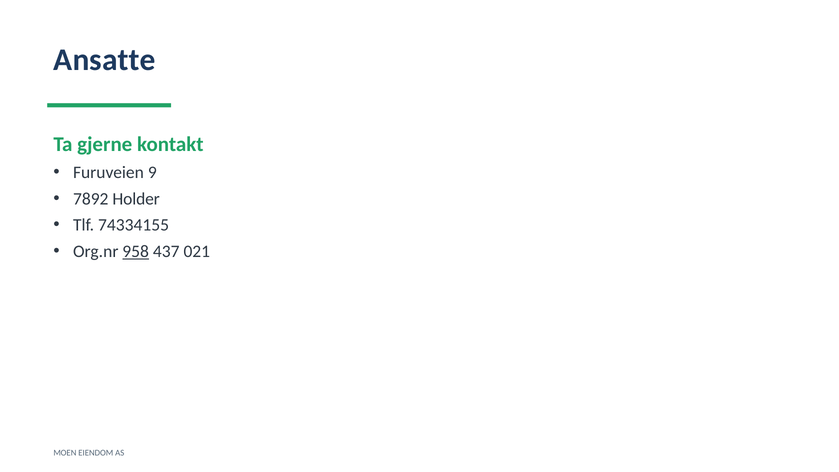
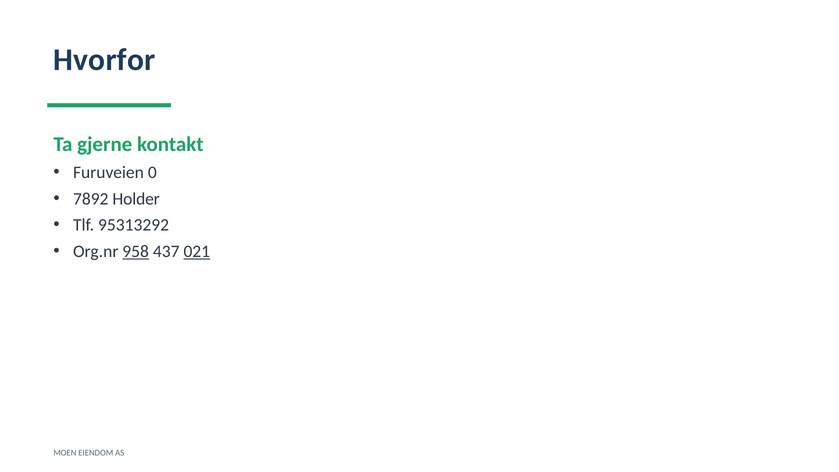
Ansatte: Ansatte -> Hvorfor (104, 60)
9: 9 -> 0 (152, 173)
74334155: 74334155 -> 95313292 (134, 225)
021 underline: none -> present (197, 251)
